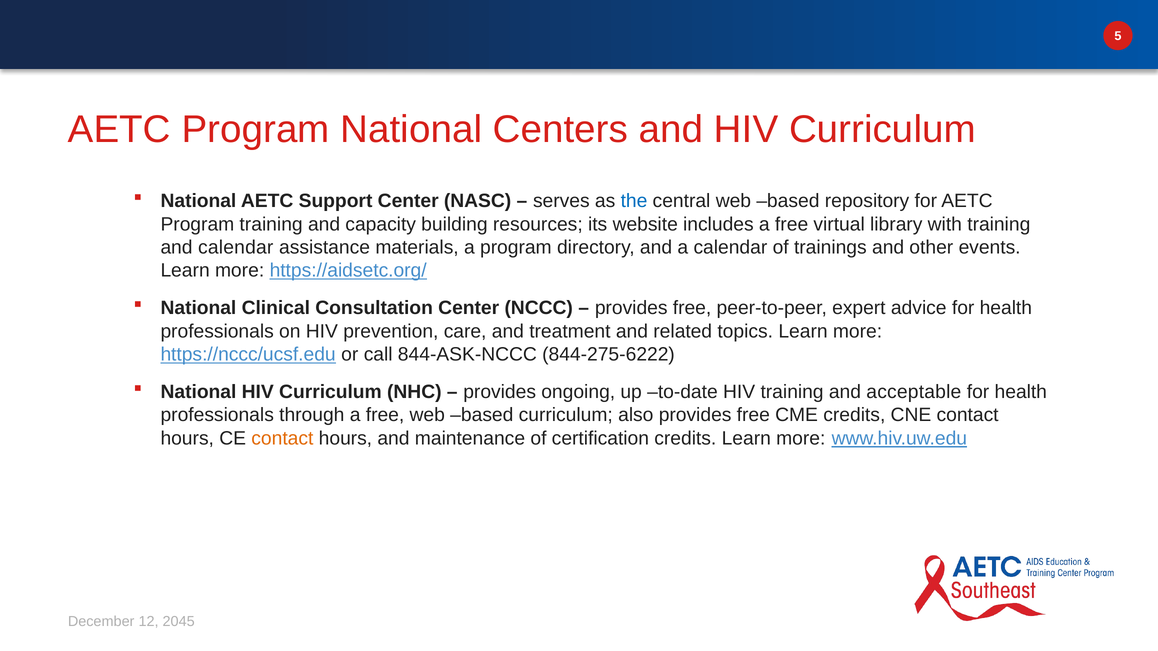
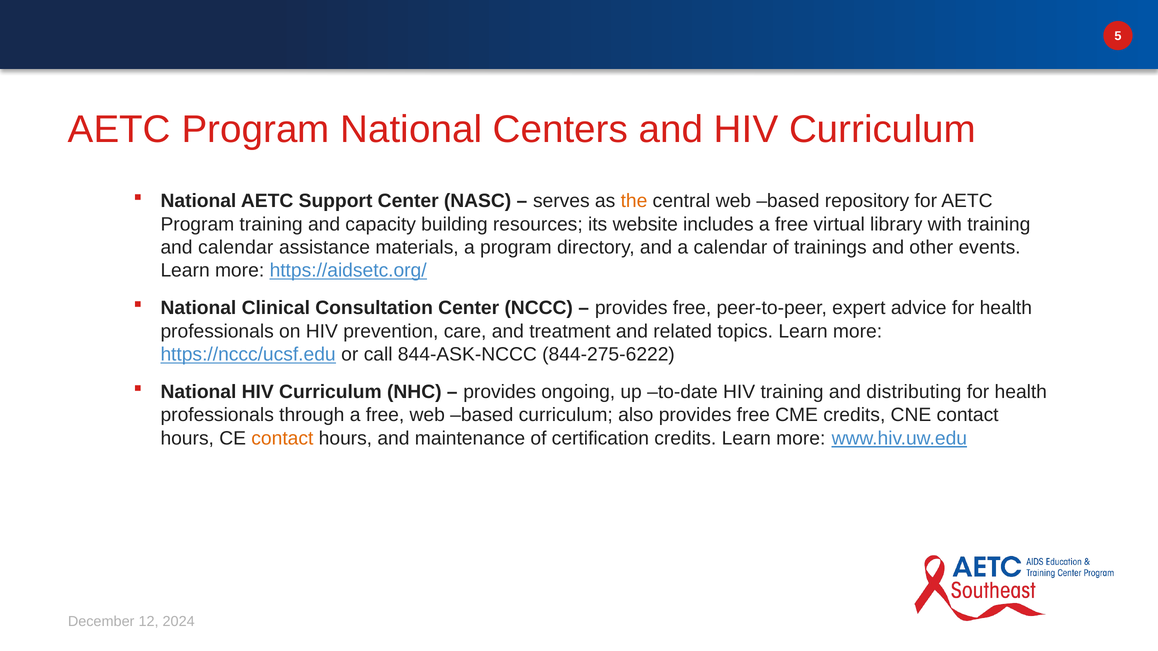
the colour: blue -> orange (634, 201)
acceptable: acceptable -> distributing (914, 392)
2045: 2045 -> 2024 (179, 622)
